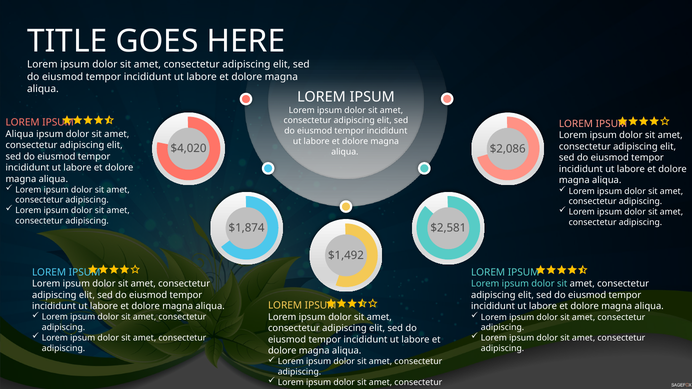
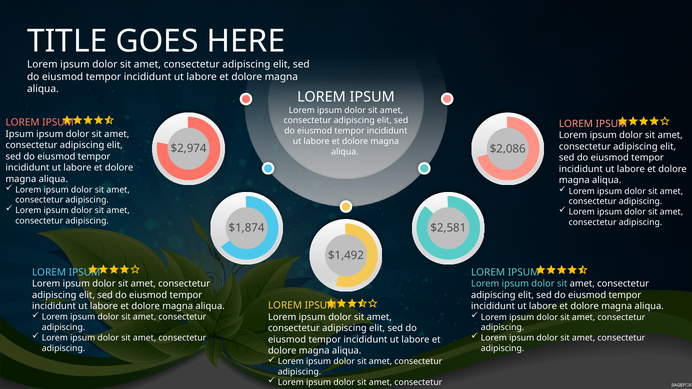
Aliqua: Aliqua -> Ipsum (20, 134)
$4,020: $4,020 -> $2,974 (189, 149)
